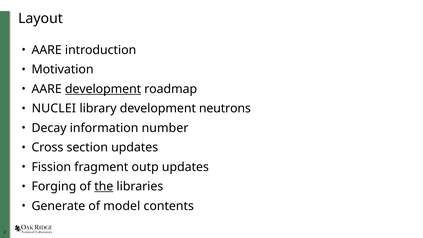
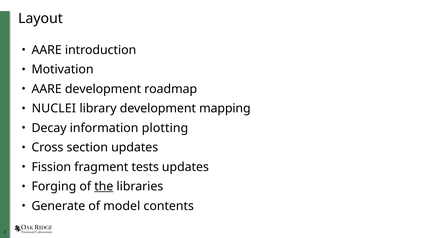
development underline: present -> none (103, 89)
neutrons: neutrons -> mapping (225, 108)
number: number -> plotting (165, 128)
outp: outp -> tests (145, 167)
